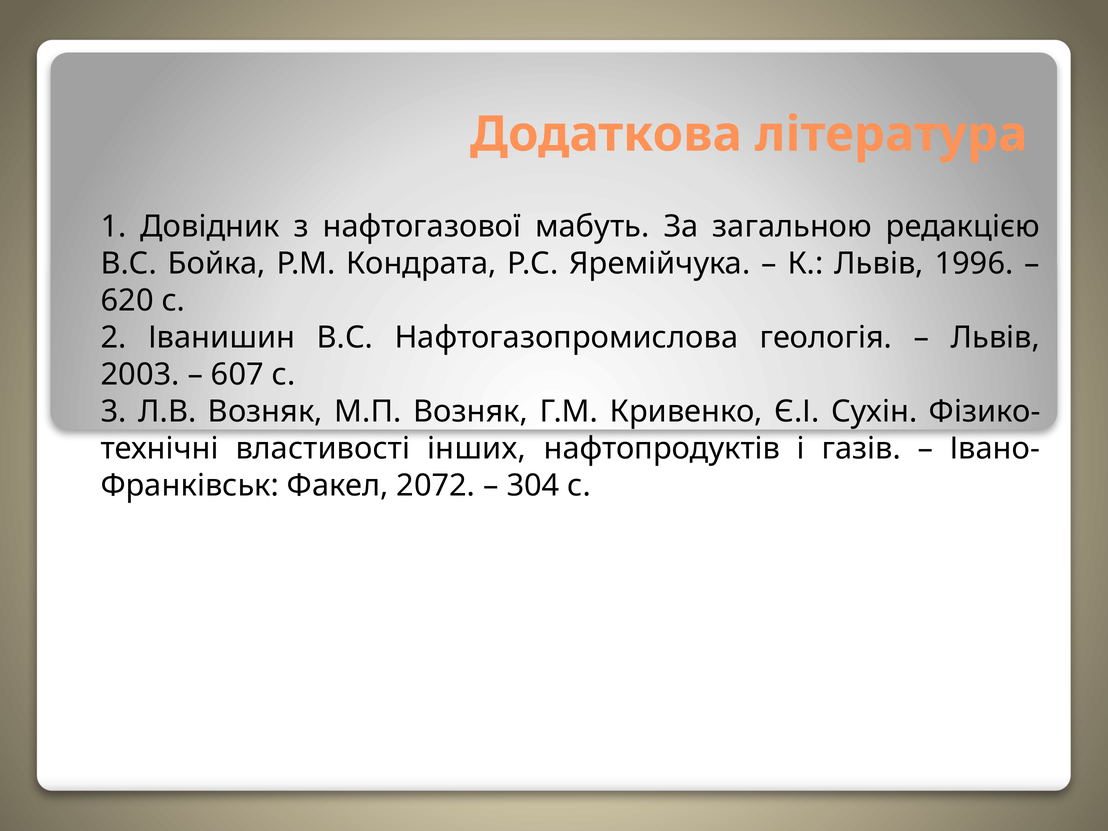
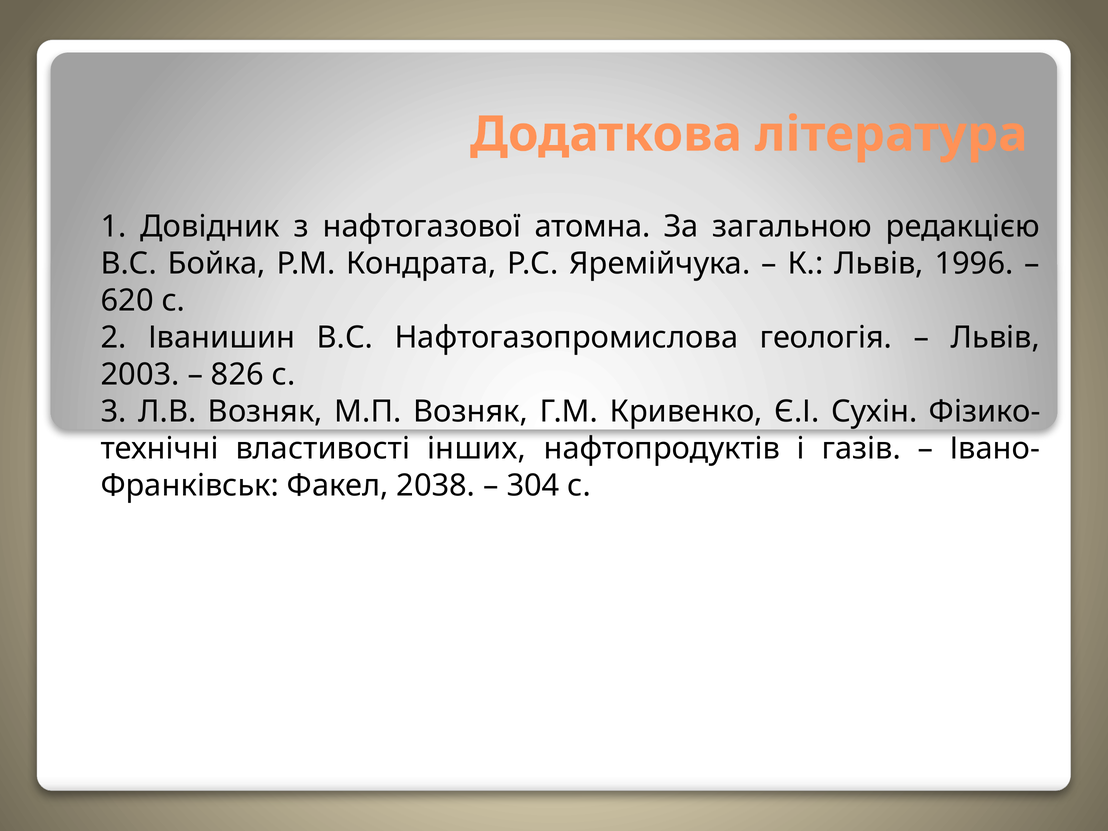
мабуть: мабуть -> атомна (592, 227)
607: 607 -> 826 (237, 375)
2072: 2072 -> 2038 (436, 486)
